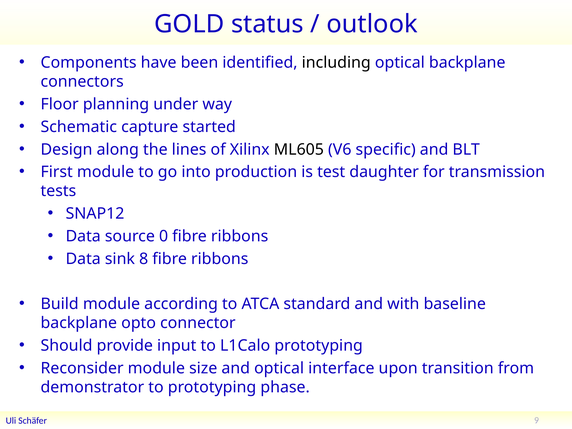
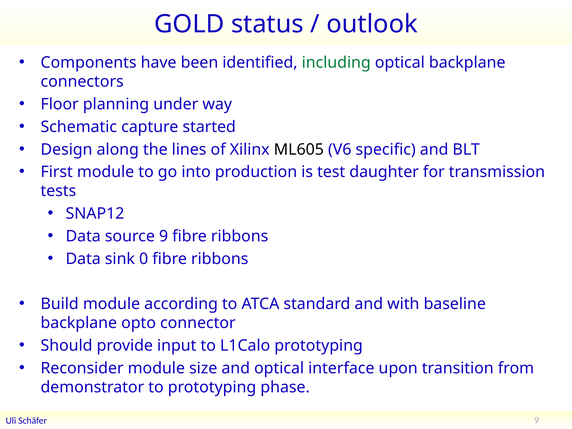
including colour: black -> green (336, 63)
source 0: 0 -> 9 (164, 236)
8: 8 -> 0 (144, 259)
